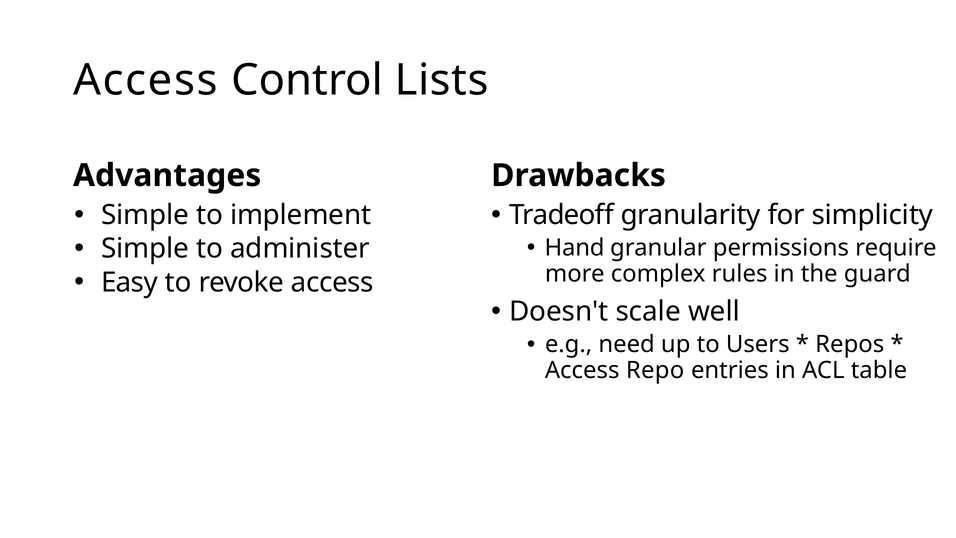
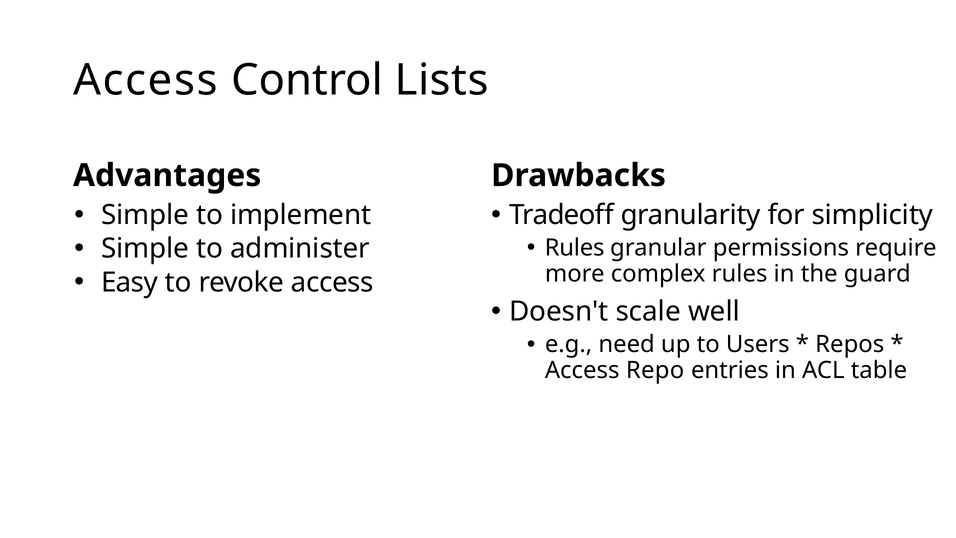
Hand: Hand -> Rules (575, 248)
